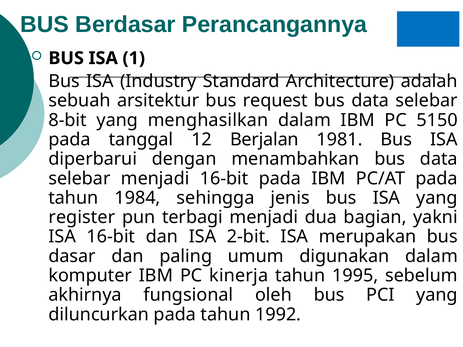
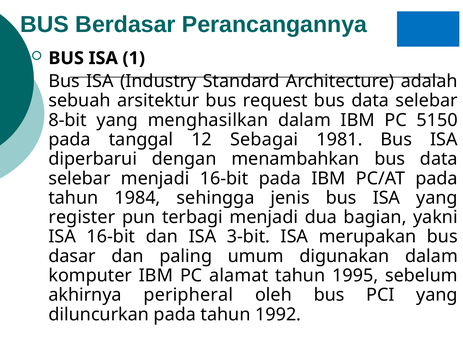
Berjalan: Berjalan -> Sebagai (264, 140)
2-bit: 2-bit -> 3-bit (248, 237)
kinerja: kinerja -> alamat (239, 276)
fungsional: fungsional -> peripheral (188, 295)
